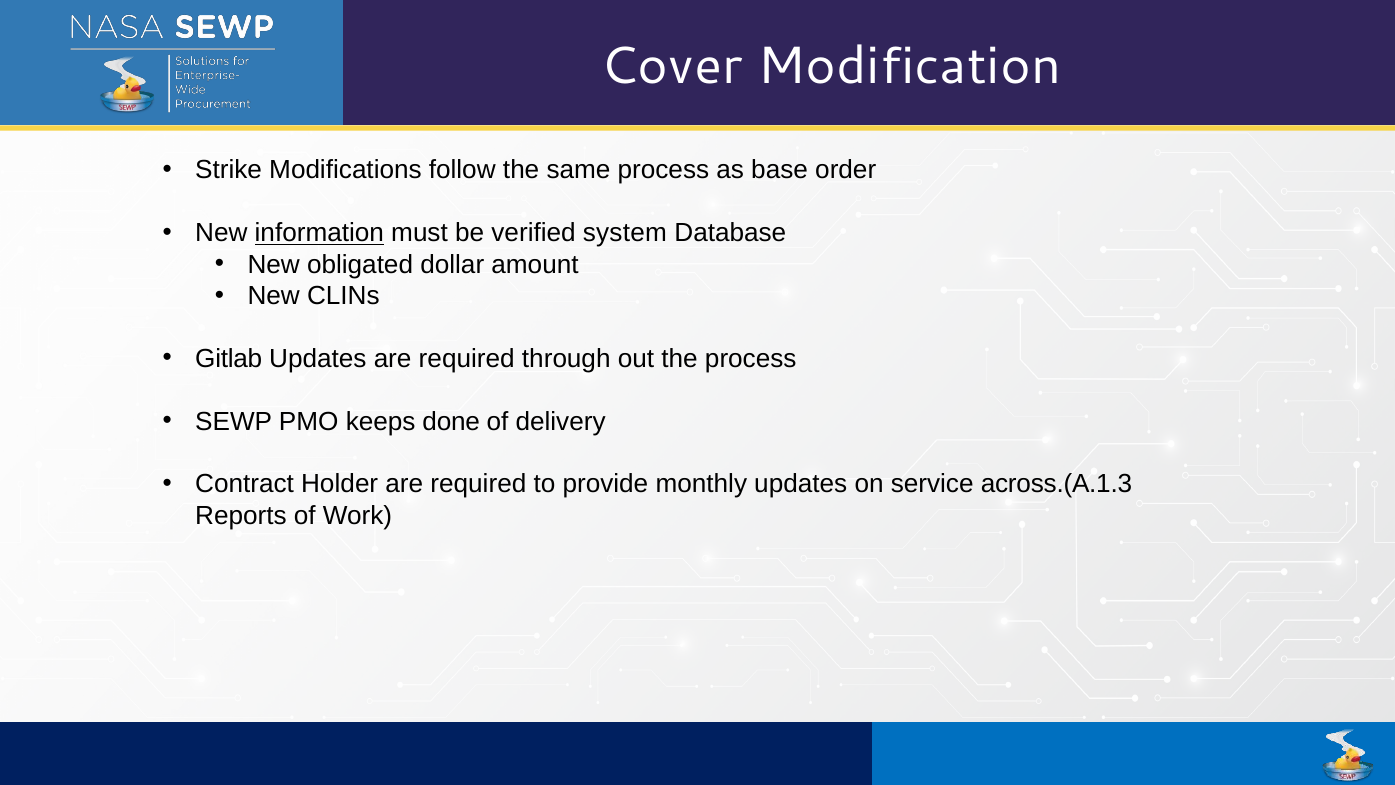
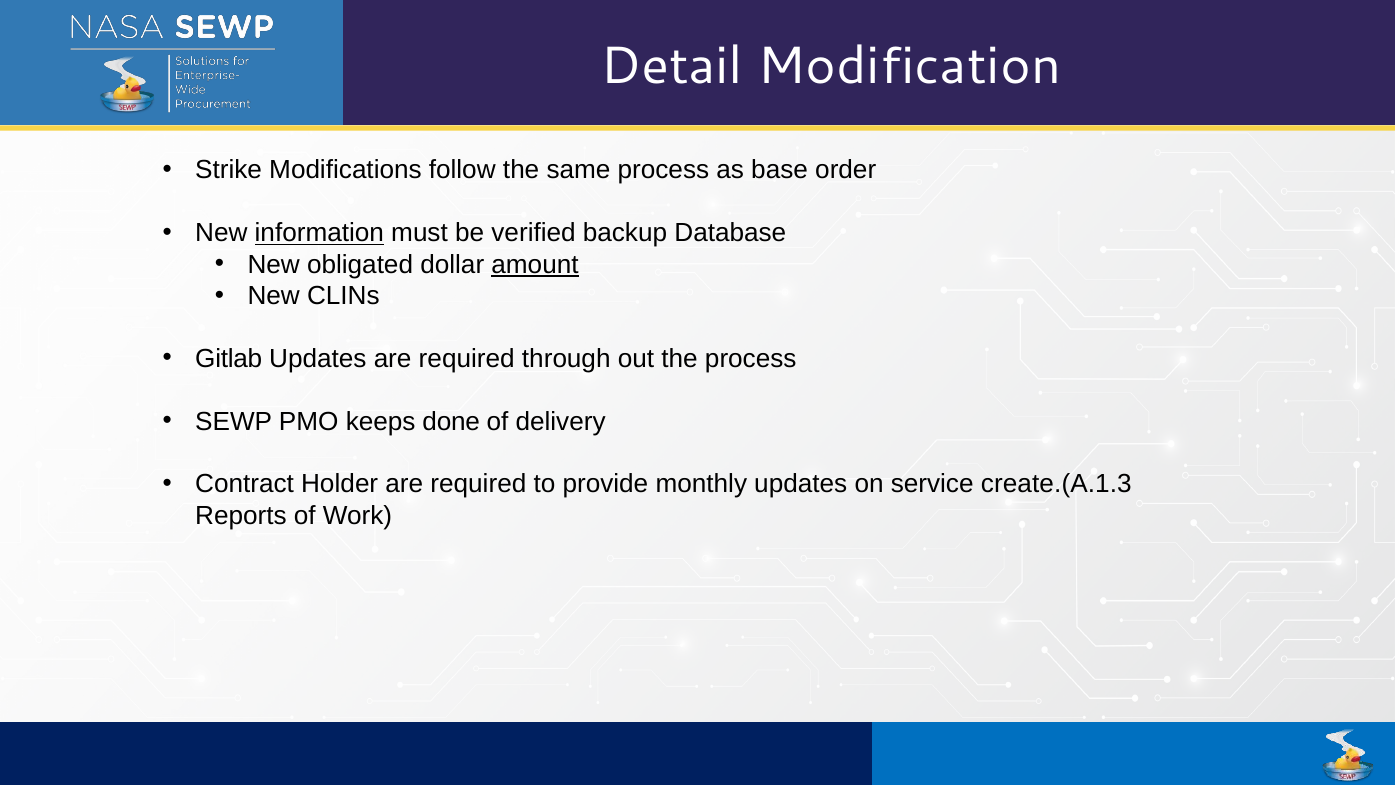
Cover: Cover -> Detail (672, 66)
system: system -> backup (625, 233)
amount underline: none -> present (535, 264)
across.(A.1.3: across.(A.1.3 -> create.(A.1.3 (1056, 484)
